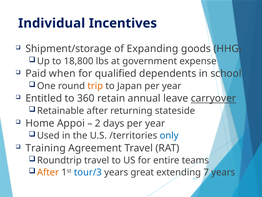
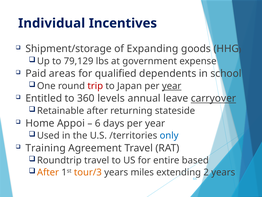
18,800: 18,800 -> 79,129 (79, 61)
when: when -> areas (62, 73)
trip colour: orange -> red (95, 86)
year underline: none -> present (172, 86)
retain: retain -> levels (111, 98)
2: 2 -> 6 (98, 123)
teams: teams -> based (195, 160)
tour/3 colour: blue -> orange (88, 172)
great: great -> miles (142, 172)
7: 7 -> 2 (206, 172)
